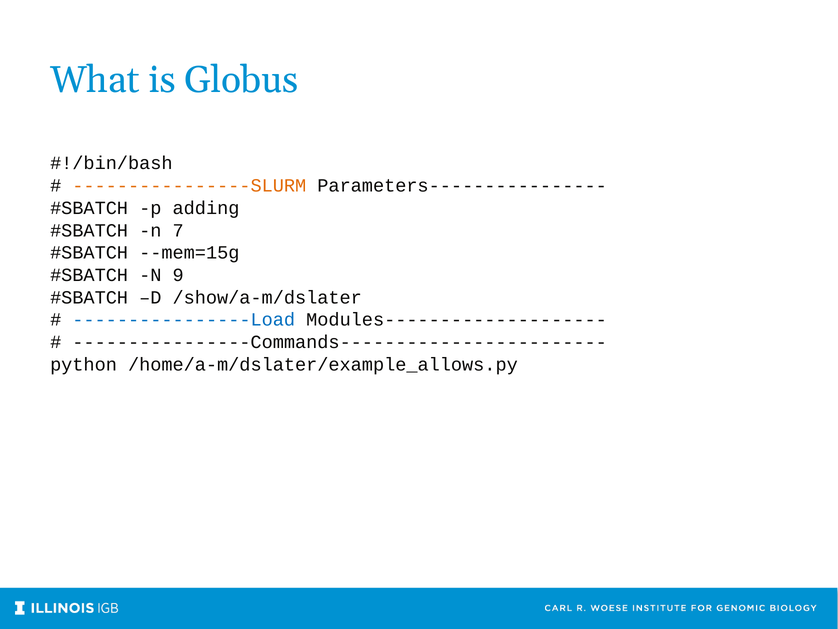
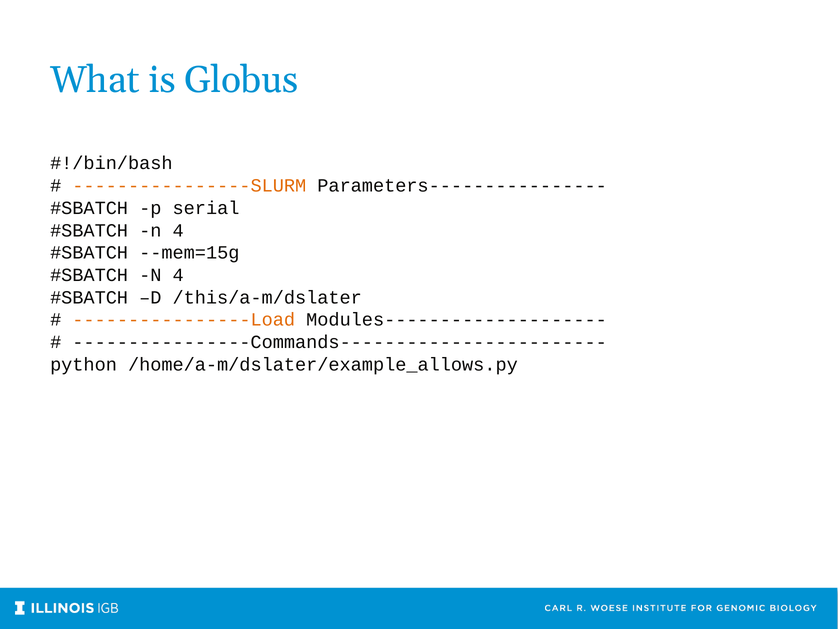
adding: adding -> serial (206, 208)
7: 7 -> 4 (178, 230)
9: 9 -> 4 (178, 275)
/show/a-m/dslater: /show/a-m/dslater -> /this/a-m/dslater (267, 297)
----------------Load colour: blue -> orange (184, 320)
